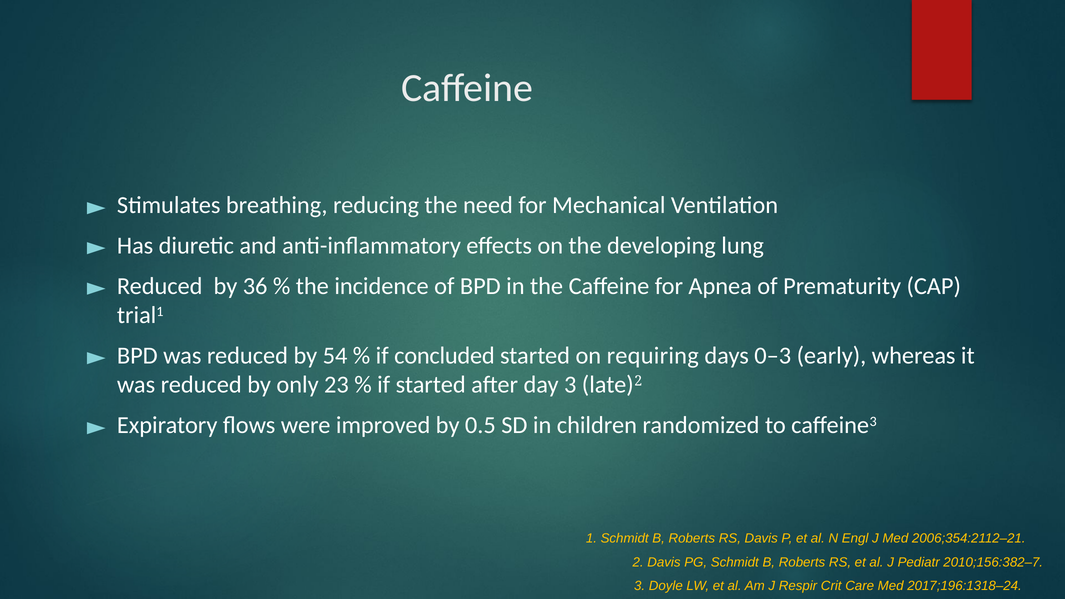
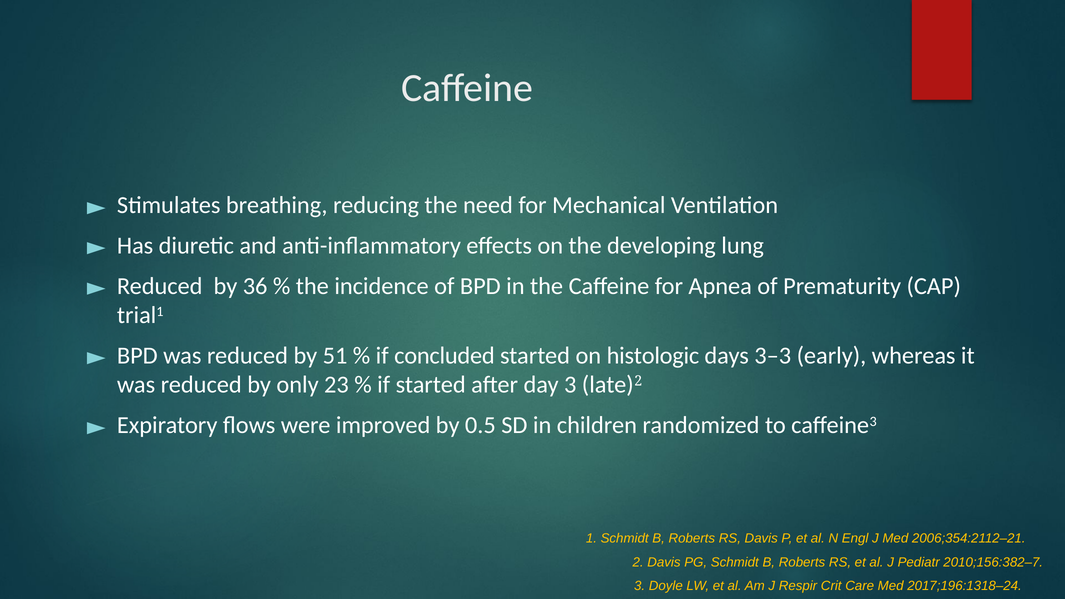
54: 54 -> 51 (335, 356)
requiring: requiring -> histologic (653, 356)
0–3: 0–3 -> 3–3 (773, 356)
